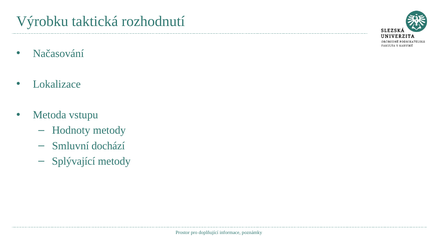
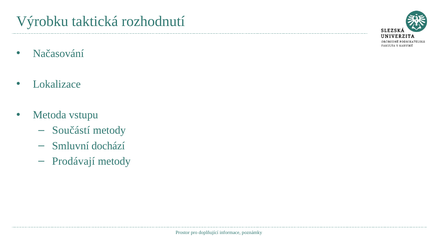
Hodnoty: Hodnoty -> Součástí (71, 130)
Splývající: Splývající -> Prodávají (73, 161)
